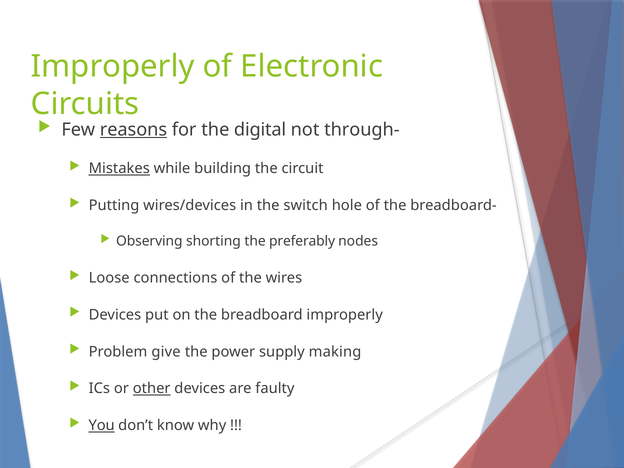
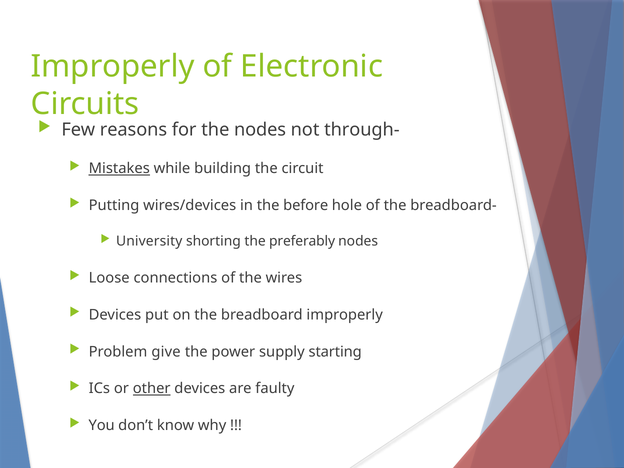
reasons underline: present -> none (133, 130)
the digital: digital -> nodes (260, 130)
switch: switch -> before (306, 205)
Observing: Observing -> University (149, 241)
making: making -> starting (335, 352)
You underline: present -> none (102, 426)
